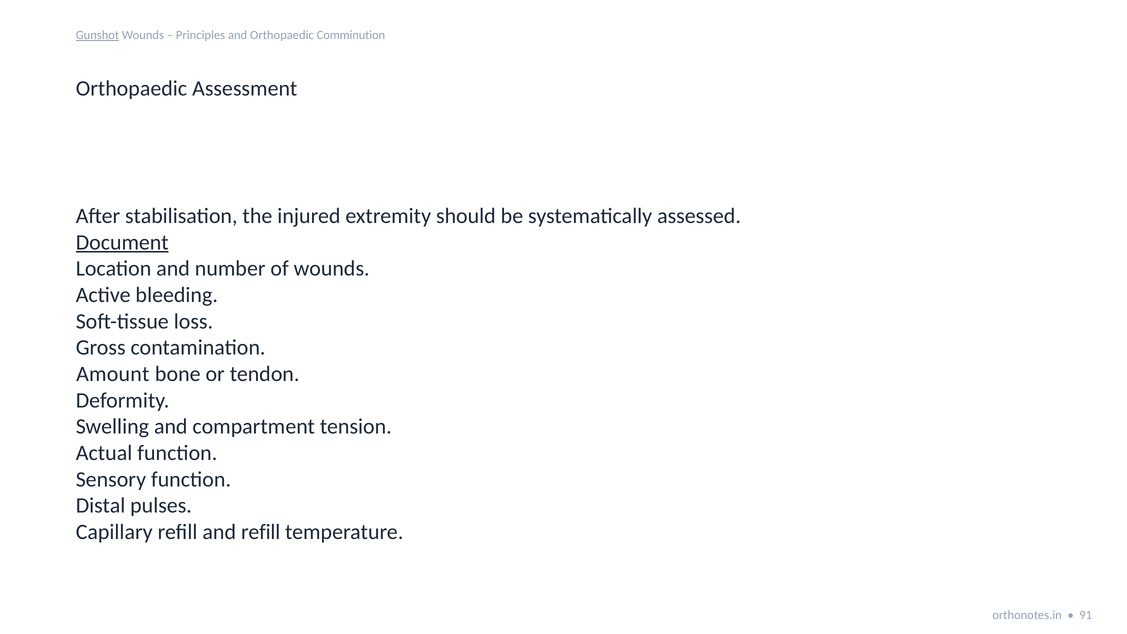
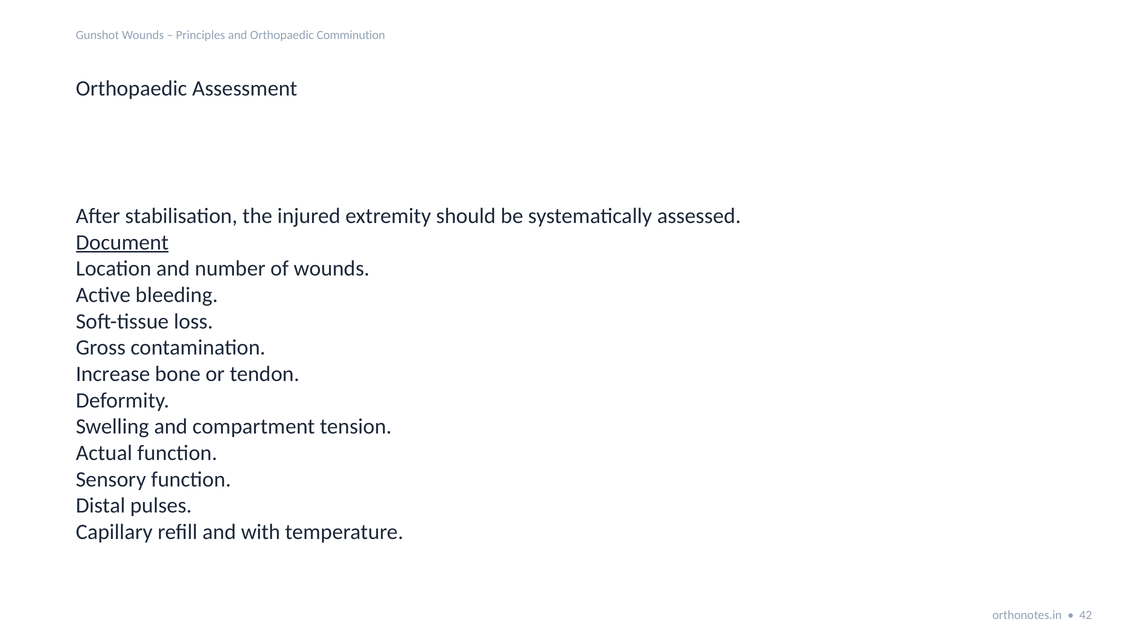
Gunshot underline: present -> none (97, 35)
Amount: Amount -> Increase (113, 374)
and refill: refill -> with (261, 532)
91: 91 -> 42 (1086, 615)
